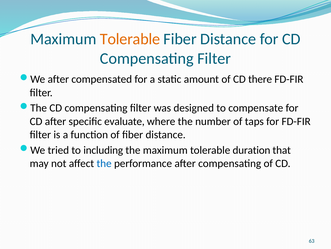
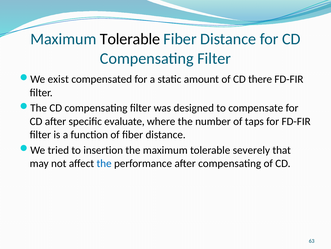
Tolerable colour: orange -> black (130, 39)
We after: after -> exist (58, 79)
including: including -> insertion (103, 150)
duration: duration -> severely (251, 150)
